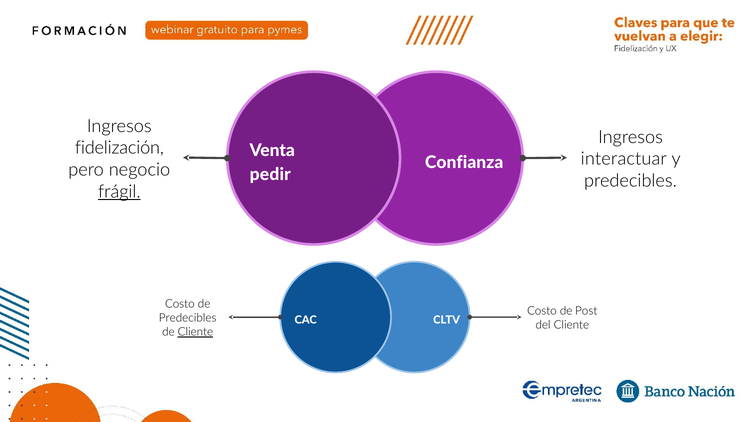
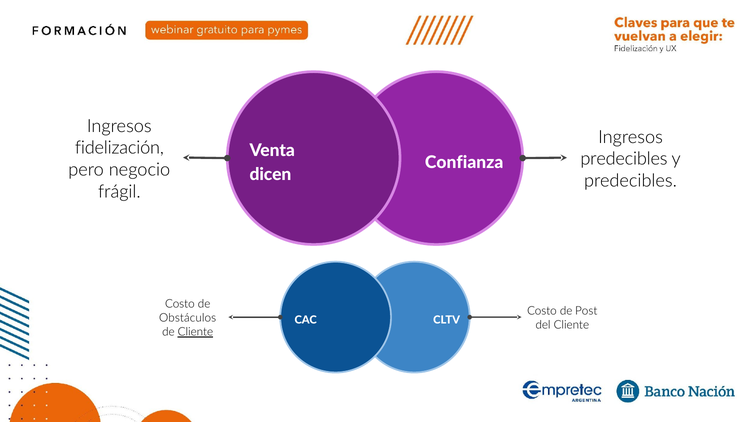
interactuar: interactuar -> predecibles (624, 159)
pedir: pedir -> dicen (270, 175)
frágil underline: present -> none (119, 192)
Predecibles: Predecibles -> Obstáculos (188, 318)
